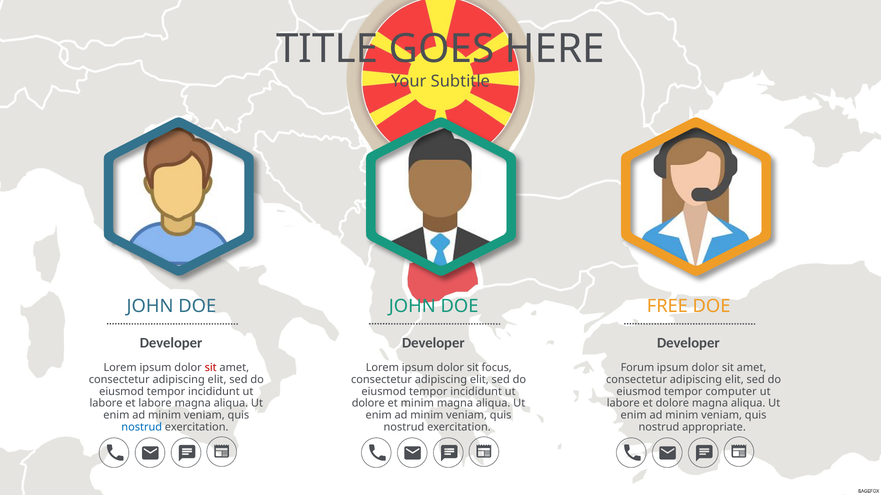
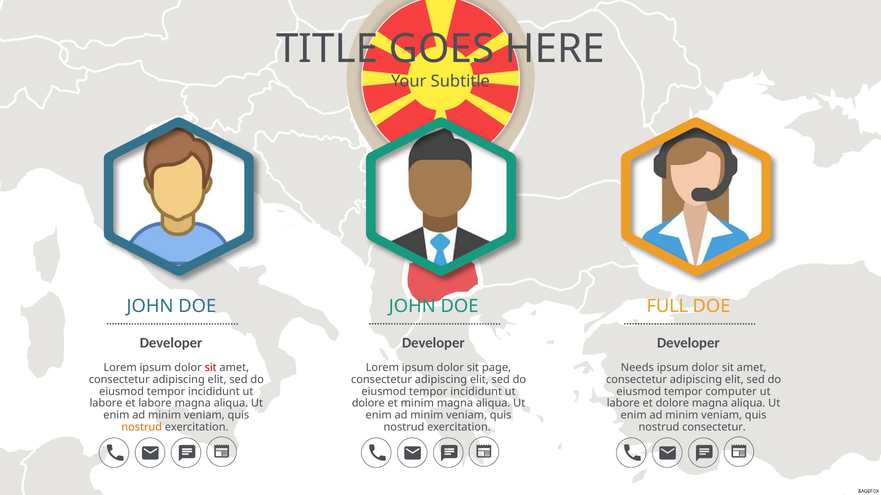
FREE: FREE -> FULL (667, 306)
focus: focus -> page (497, 368)
Forum: Forum -> Needs (637, 368)
nostrud colour: blue -> orange (142, 428)
nostrud appropriate: appropriate -> consectetur (714, 428)
